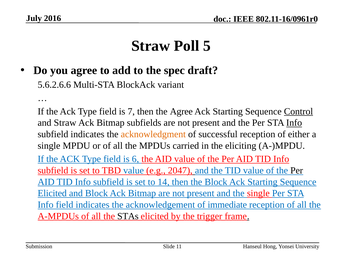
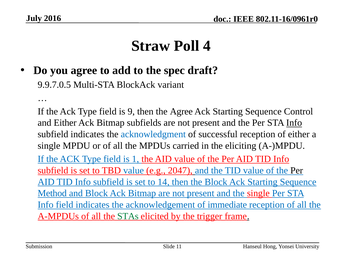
5: 5 -> 4 (207, 46)
5.6.2.6.6: 5.6.2.6.6 -> 9.9.7.0.5 (54, 85)
7: 7 -> 9 (131, 111)
Control underline: present -> none (299, 111)
and Straw: Straw -> Either (65, 123)
acknowledgment colour: orange -> blue (153, 134)
6: 6 -> 1 (135, 159)
Elicited: Elicited -> Method (52, 193)
STAs colour: black -> green (128, 216)
